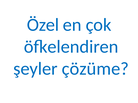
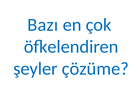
Özel: Özel -> Bazı (43, 25)
